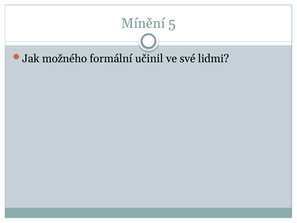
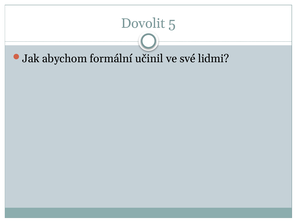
Mínění: Mínění -> Dovolit (143, 23)
možného: možného -> abychom (65, 59)
